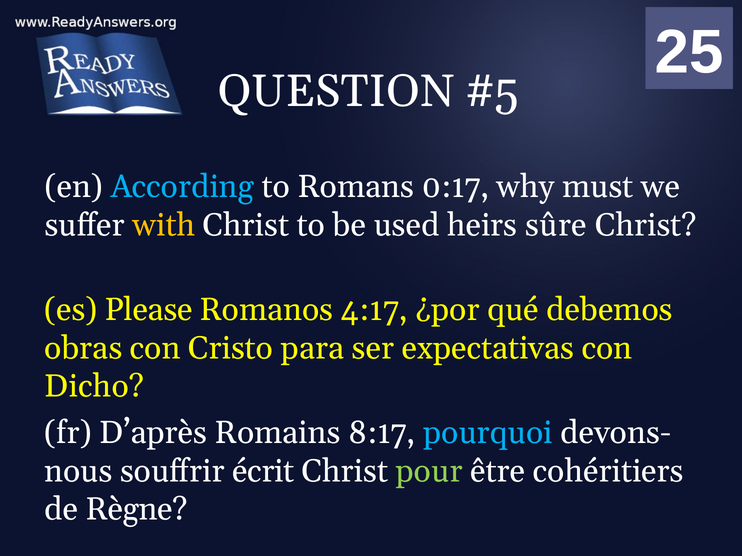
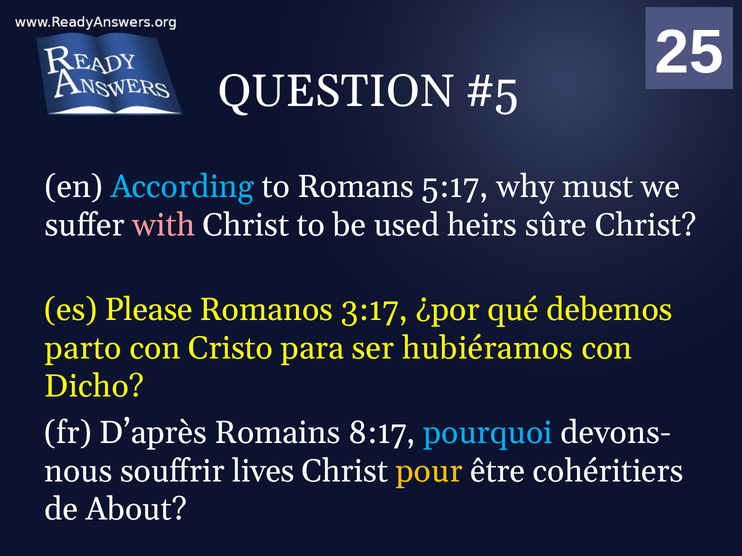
0:17: 0:17 -> 5:17 (455, 187)
with colour: yellow -> pink (164, 225)
4:17: 4:17 -> 3:17 (374, 310)
obras: obras -> parto (83, 348)
expectativas: expectativas -> hubiéramos (488, 348)
écrit: écrit -> lives (263, 472)
pour colour: light green -> yellow (429, 472)
Règne: Règne -> About (136, 510)
